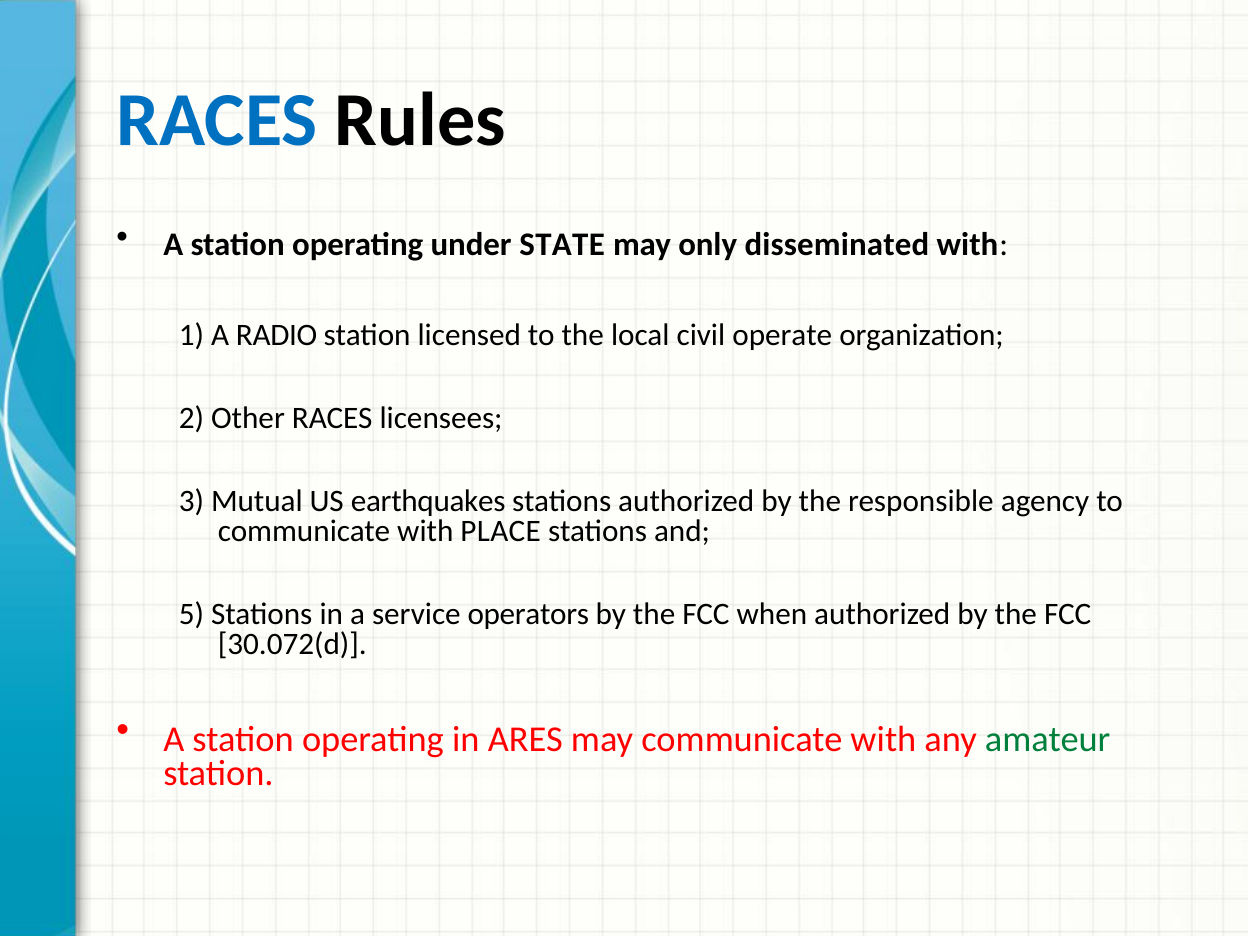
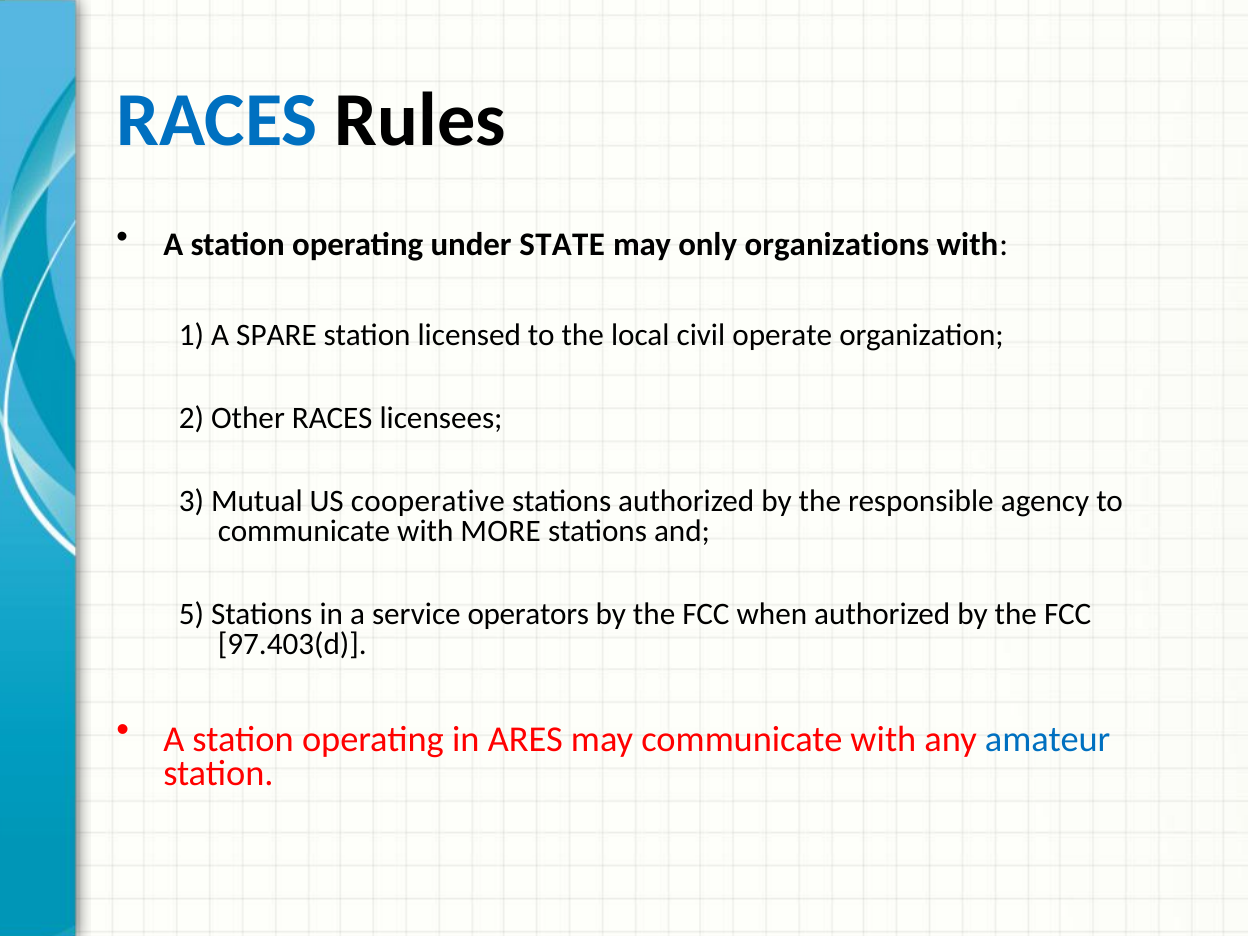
disseminated: disseminated -> organizations (837, 245)
RADIO: RADIO -> SPARE (276, 336)
earthquakes: earthquakes -> cooperative (428, 502)
PLACE: PLACE -> MORE (501, 532)
30.072(d: 30.072(d -> 97.403(d (292, 644)
amateur colour: green -> blue (1048, 739)
